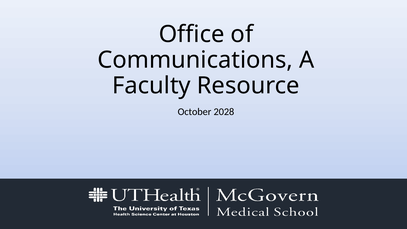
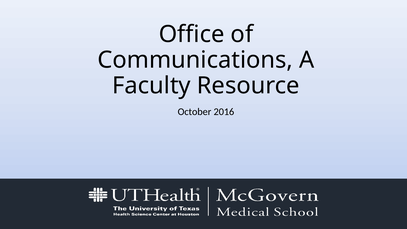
2028: 2028 -> 2016 (224, 112)
